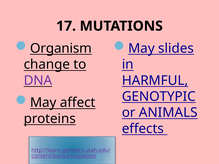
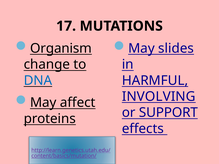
DNA colour: purple -> blue (38, 81)
GENOTYPIC: GENOTYPIC -> INVOLVING (159, 97)
ANIMALS: ANIMALS -> SUPPORT (168, 113)
